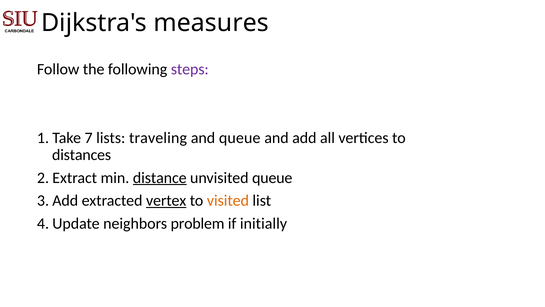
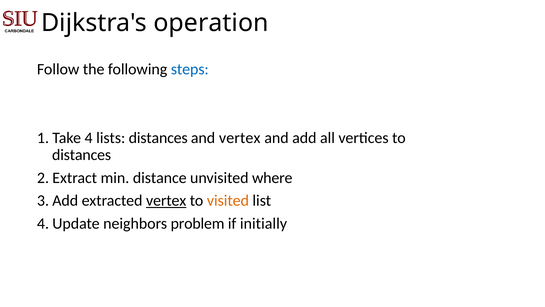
measures: measures -> operation (211, 23)
steps colour: purple -> blue (190, 69)
7: 7 -> 4 (89, 138)
lists traveling: traveling -> distances (158, 138)
and queue: queue -> vertex (240, 138)
distance underline: present -> none (160, 178)
unvisited queue: queue -> where (272, 178)
